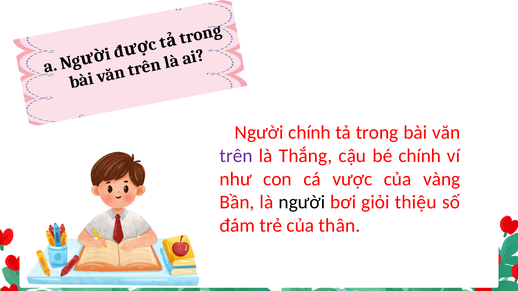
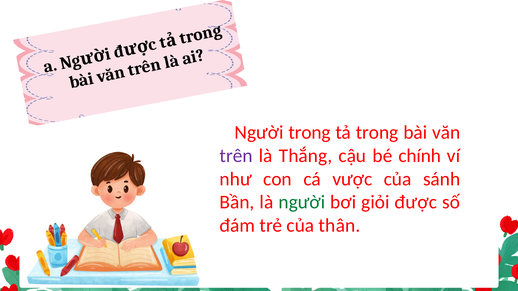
Người chính: chính -> trong (310, 133)
vàng: vàng -> sánh (442, 179)
người colour: black -> green (302, 202)
thiệu: thiệu -> được (416, 202)
